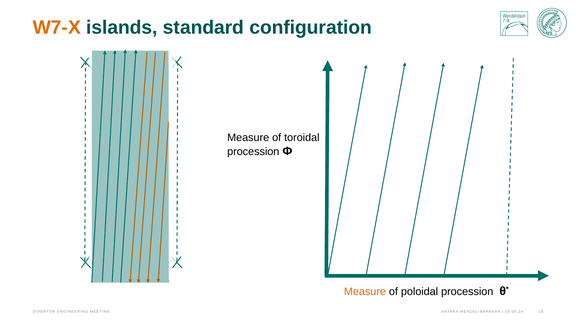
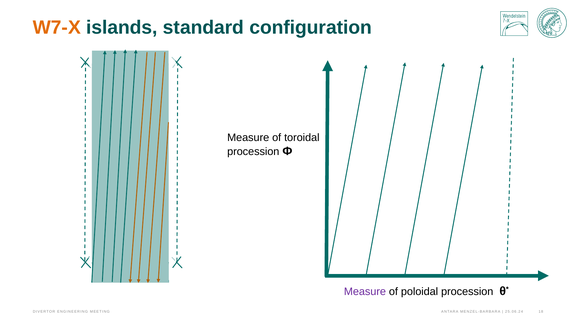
Measure colour: orange -> purple (365, 292)
